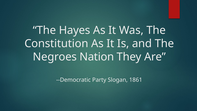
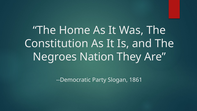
Hayes: Hayes -> Home (75, 30)
